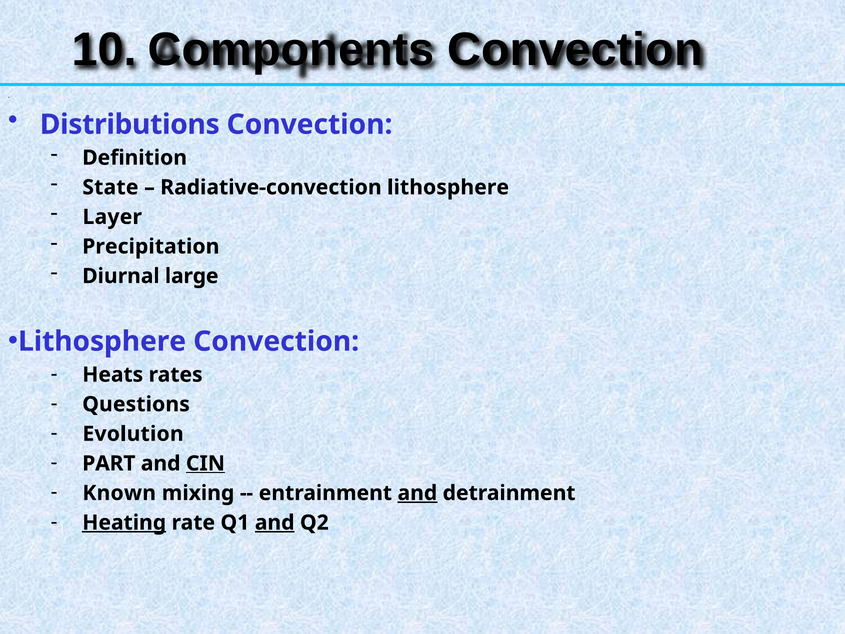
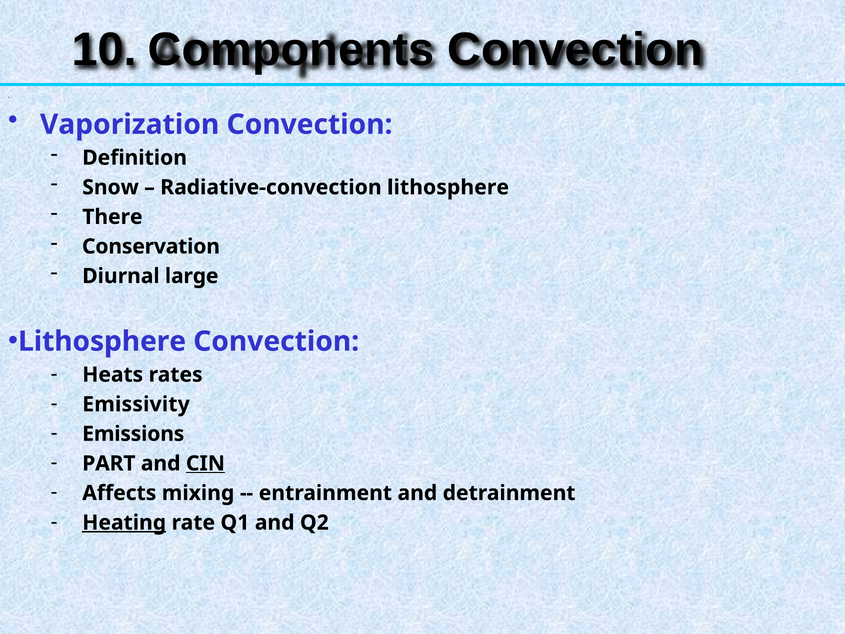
Distributions: Distributions -> Vaporization (130, 124)
State: State -> Snow (111, 187)
Layer: Layer -> There (112, 217)
Precipitation: Precipitation -> Conservation (151, 246)
Questions: Questions -> Emissivity (136, 404)
Evolution: Evolution -> Emissions (133, 434)
Known: Known -> Affects (119, 493)
and underline: present -> none (417, 493)
and underline: present -> none (275, 522)
